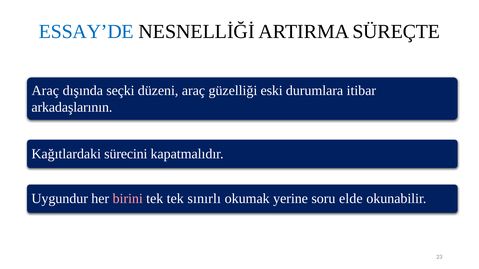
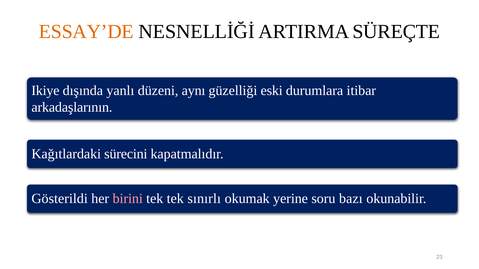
ESSAY’DE colour: blue -> orange (86, 32)
Araç: Araç -> Ikiye (45, 91)
seçki: seçki -> yanlı (120, 91)
düzeni araç: araç -> aynı (194, 91)
Uygundur: Uygundur -> Gösterildi (60, 199)
elde: elde -> bazı (351, 199)
